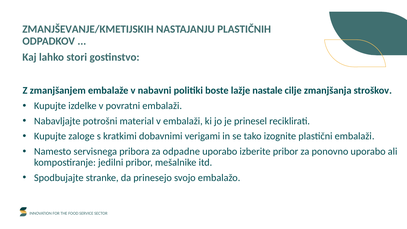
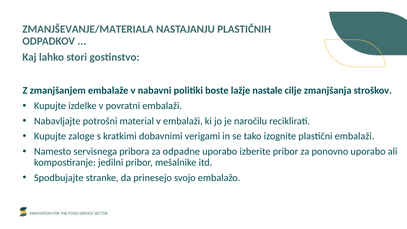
ZMANJŠEVANJE/KMETIJSKIH: ZMANJŠEVANJE/KMETIJSKIH -> ZMANJŠEVANJE/MATERIALA (88, 29)
prinesel: prinesel -> naročilu (251, 121)
